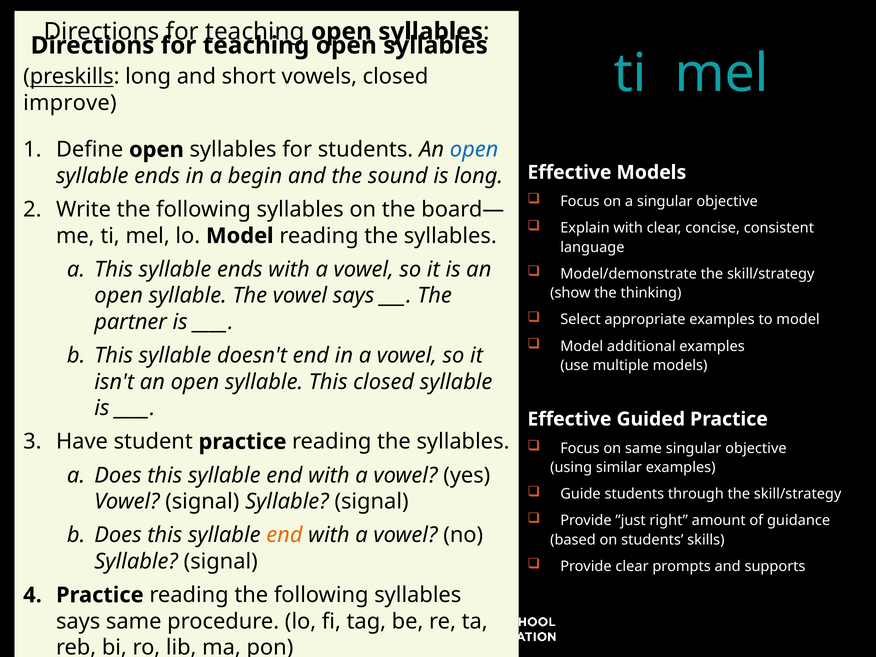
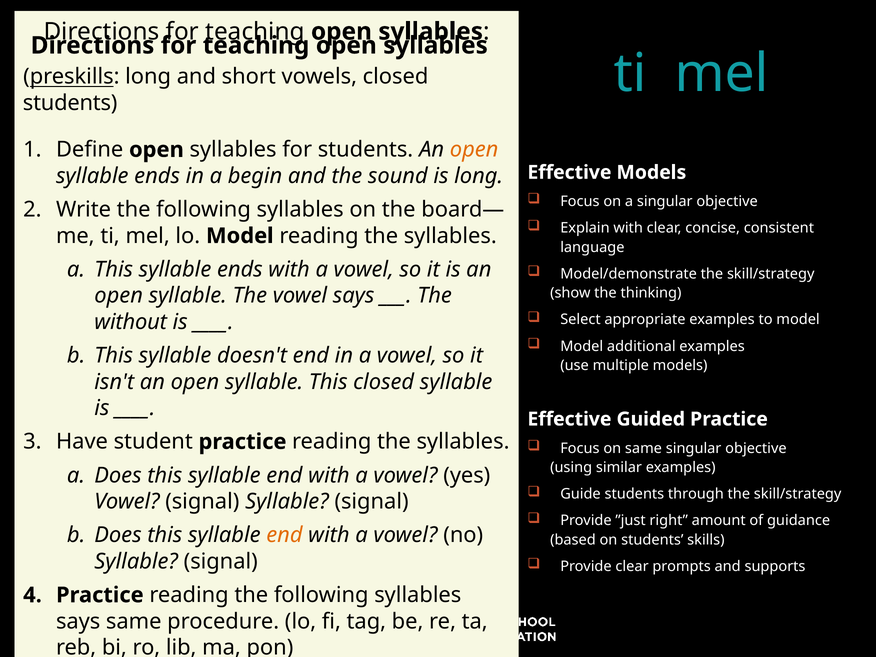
improve: improve -> students (70, 103)
open colour: blue -> orange (474, 150)
partner: partner -> without (131, 322)
